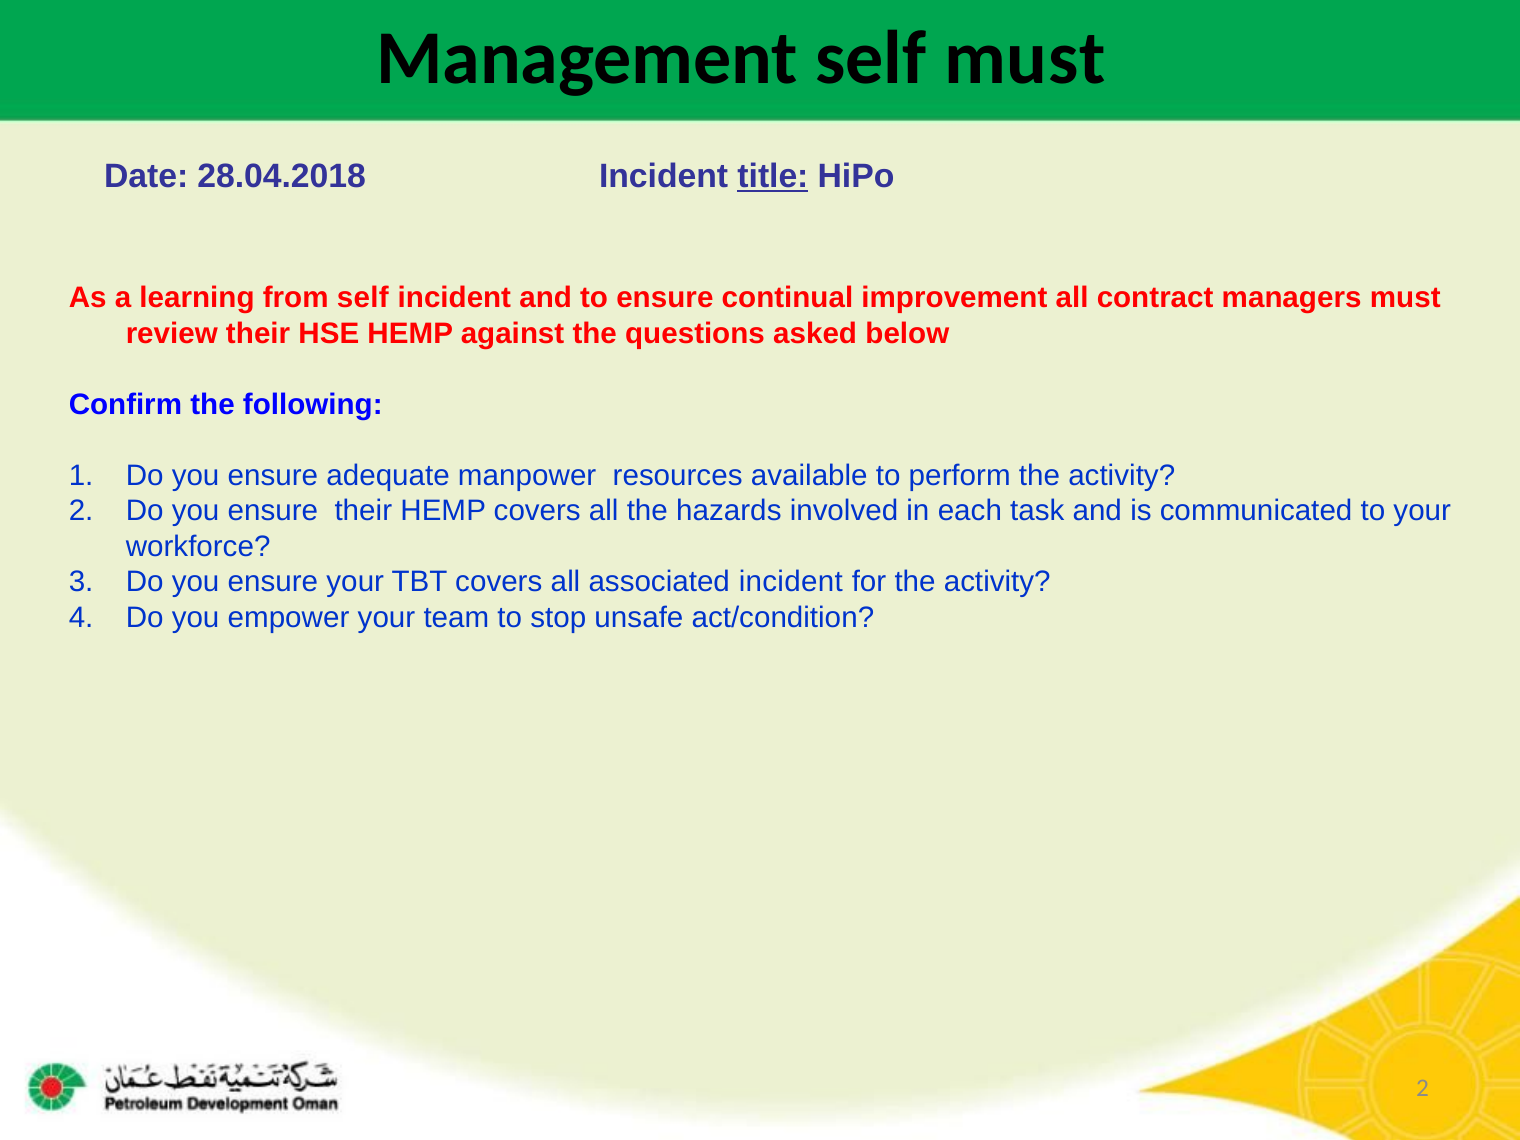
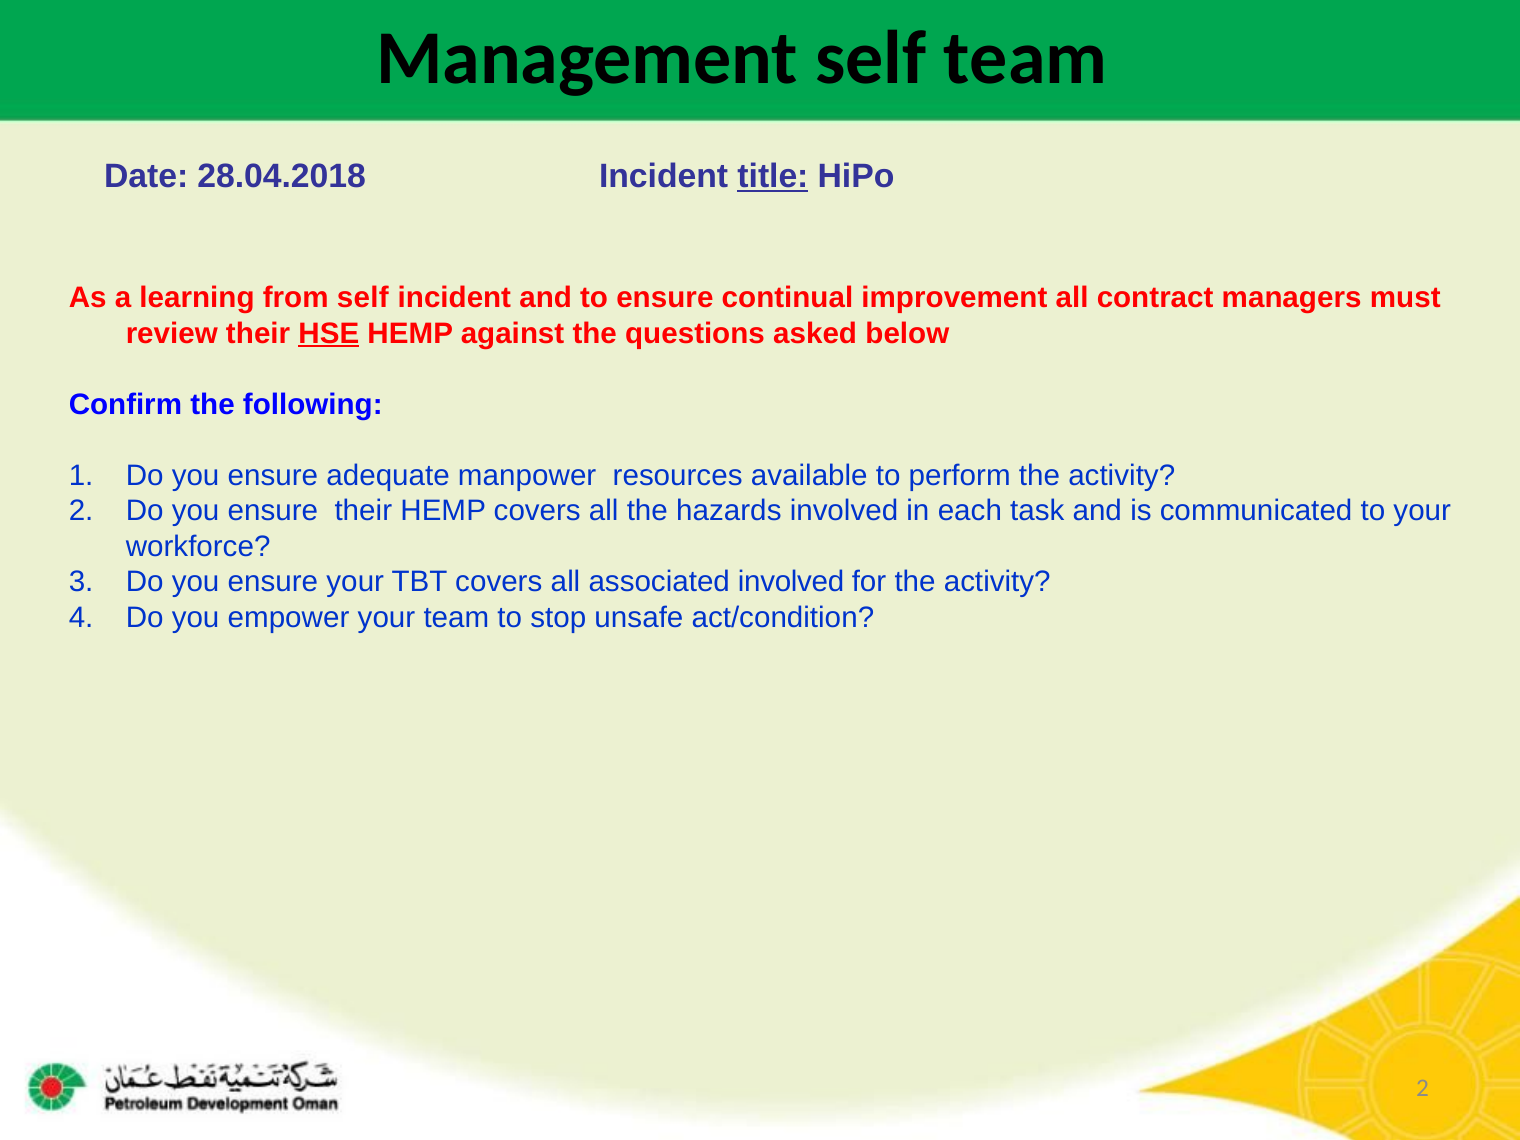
self must: must -> team (1025, 58)
HSE underline: none -> present (329, 334)
associated incident: incident -> involved (791, 582)
